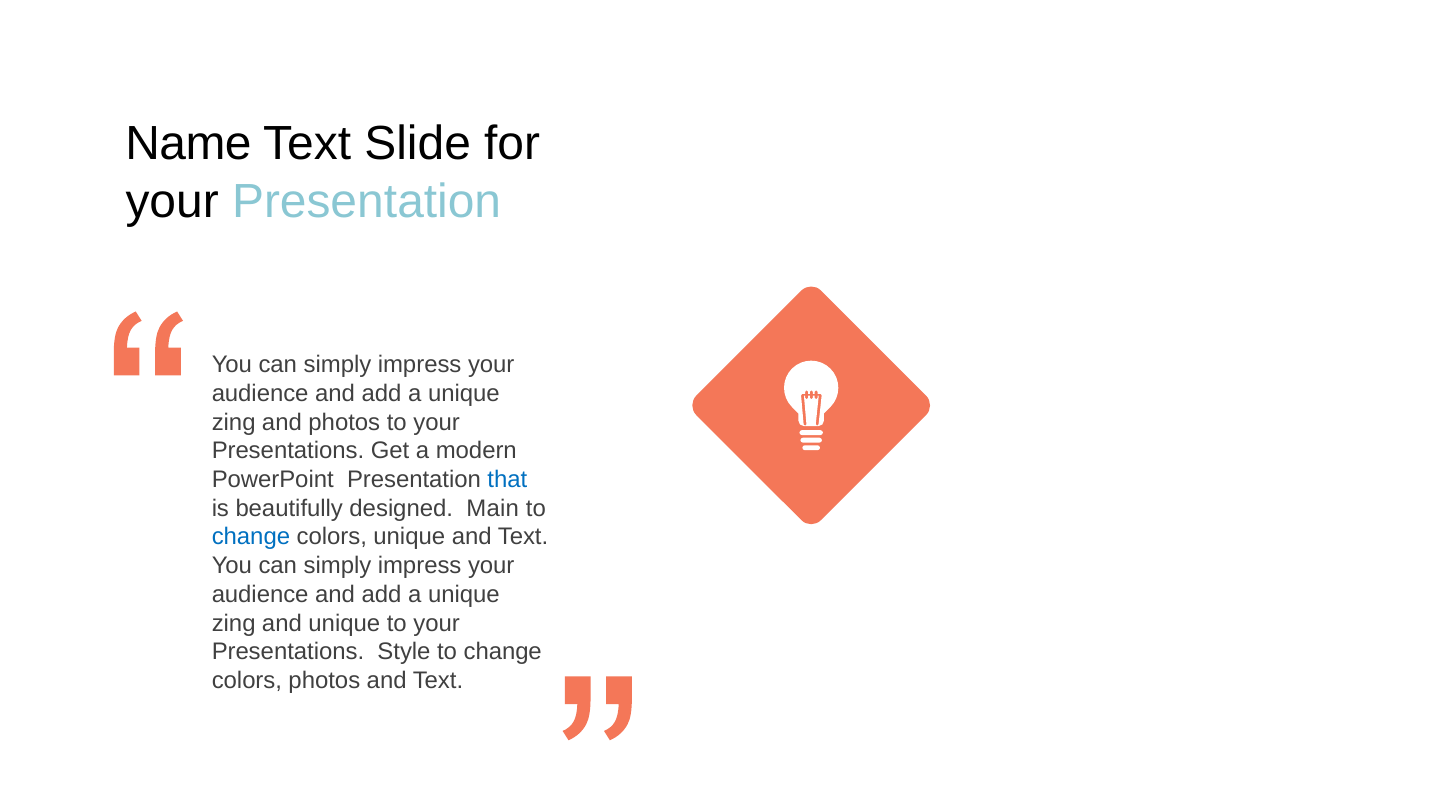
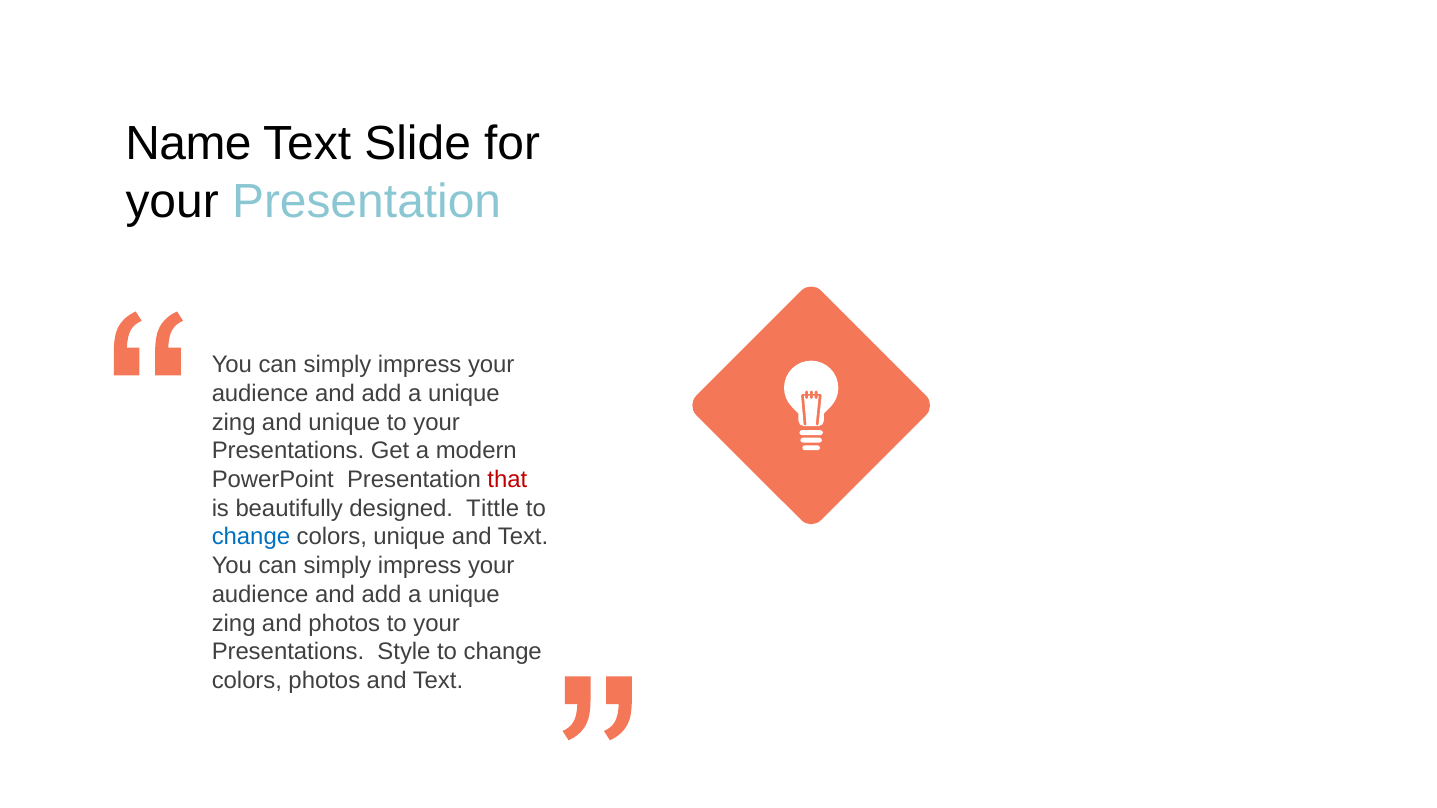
and photos: photos -> unique (344, 422)
that colour: blue -> red (507, 480)
Main: Main -> Tittle (493, 509)
and unique: unique -> photos (344, 623)
